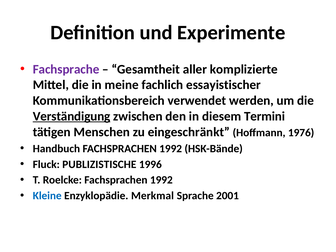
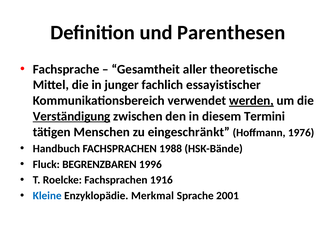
Experimente: Experimente -> Parenthesen (231, 33)
Fachsprache colour: purple -> black (66, 69)
komplizierte: komplizierte -> theoretische (244, 69)
meine: meine -> junger (122, 85)
werden underline: none -> present (251, 101)
Handbuch FACHSPRACHEN 1992: 1992 -> 1988 (171, 149)
PUBLIZISTISCHE: PUBLIZISTISCHE -> BEGRENZBAREN (99, 164)
Roelcke Fachsprachen 1992: 1992 -> 1916 (161, 180)
